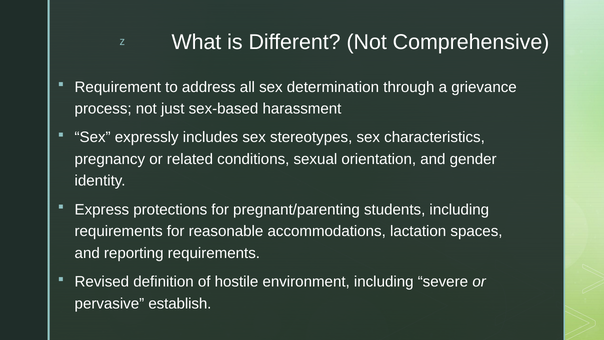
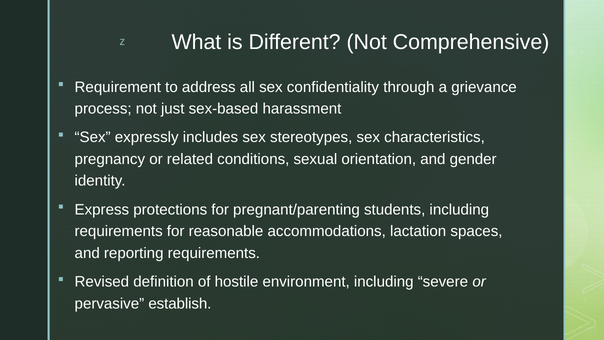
determination: determination -> confidentiality (333, 87)
